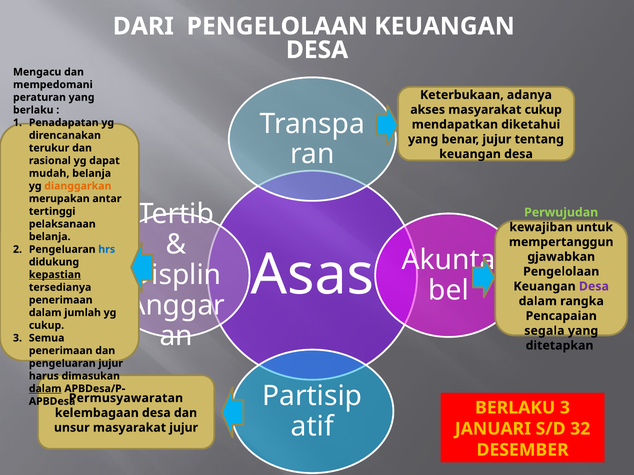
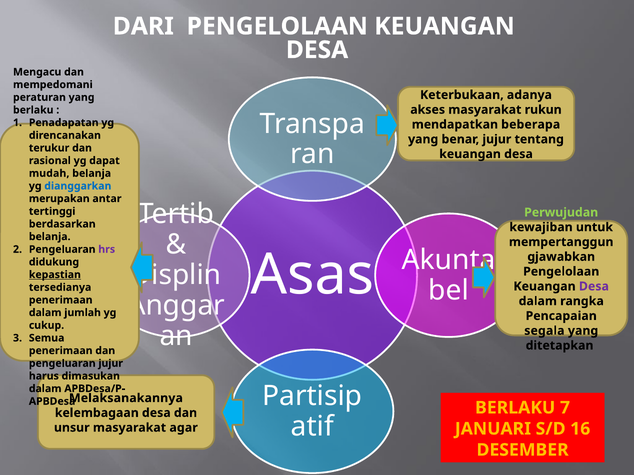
masyarakat cukup: cukup -> rukun (543, 110)
diketahui: diketahui -> beberapa (531, 125)
dianggarkan colour: orange -> blue (78, 186)
pelaksanaan: pelaksanaan -> berdasarkan (62, 224)
hrs colour: blue -> purple (107, 250)
dalam underline: present -> none (45, 389)
Permusyawaratan: Permusyawaratan -> Melaksanakannya (126, 398)
BERLAKU 3: 3 -> 7 (565, 408)
masyarakat jujur: jujur -> agar (184, 428)
32: 32 -> 16 (580, 429)
